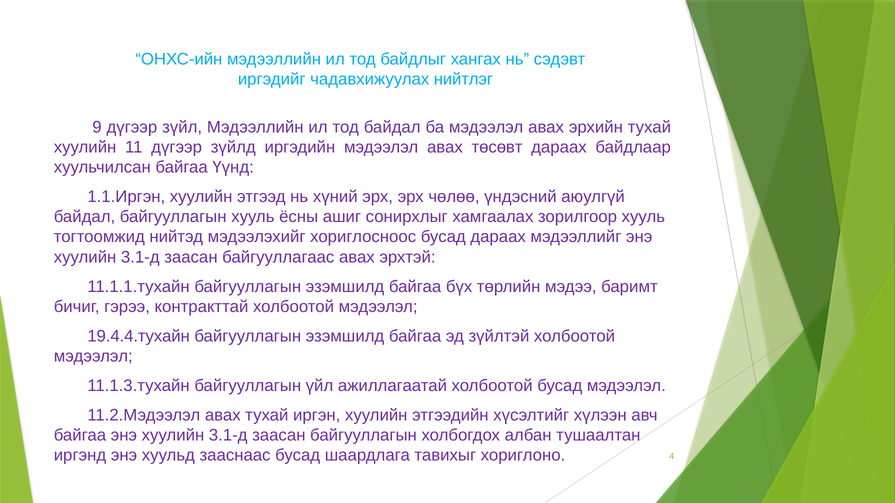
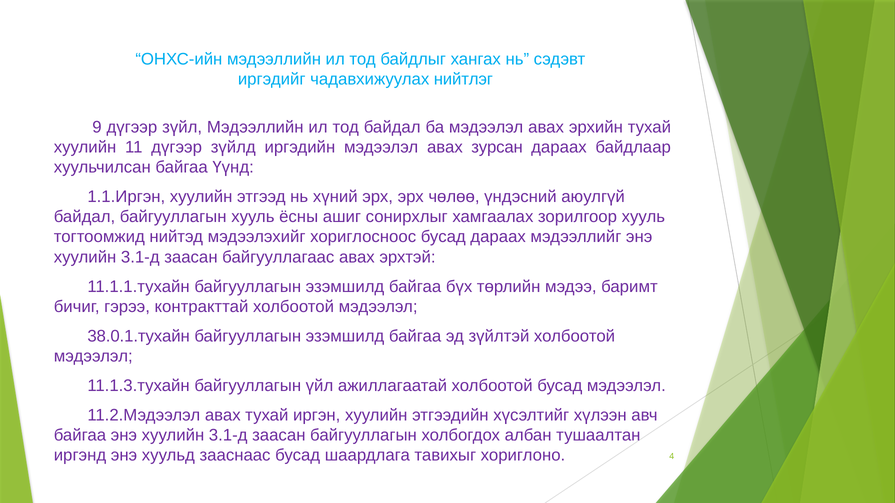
төсөвт: төсөвт -> зурсан (497, 147)
19.4.4.тухайн: 19.4.4.тухайн -> 38.0.1.тухайн (139, 336)
